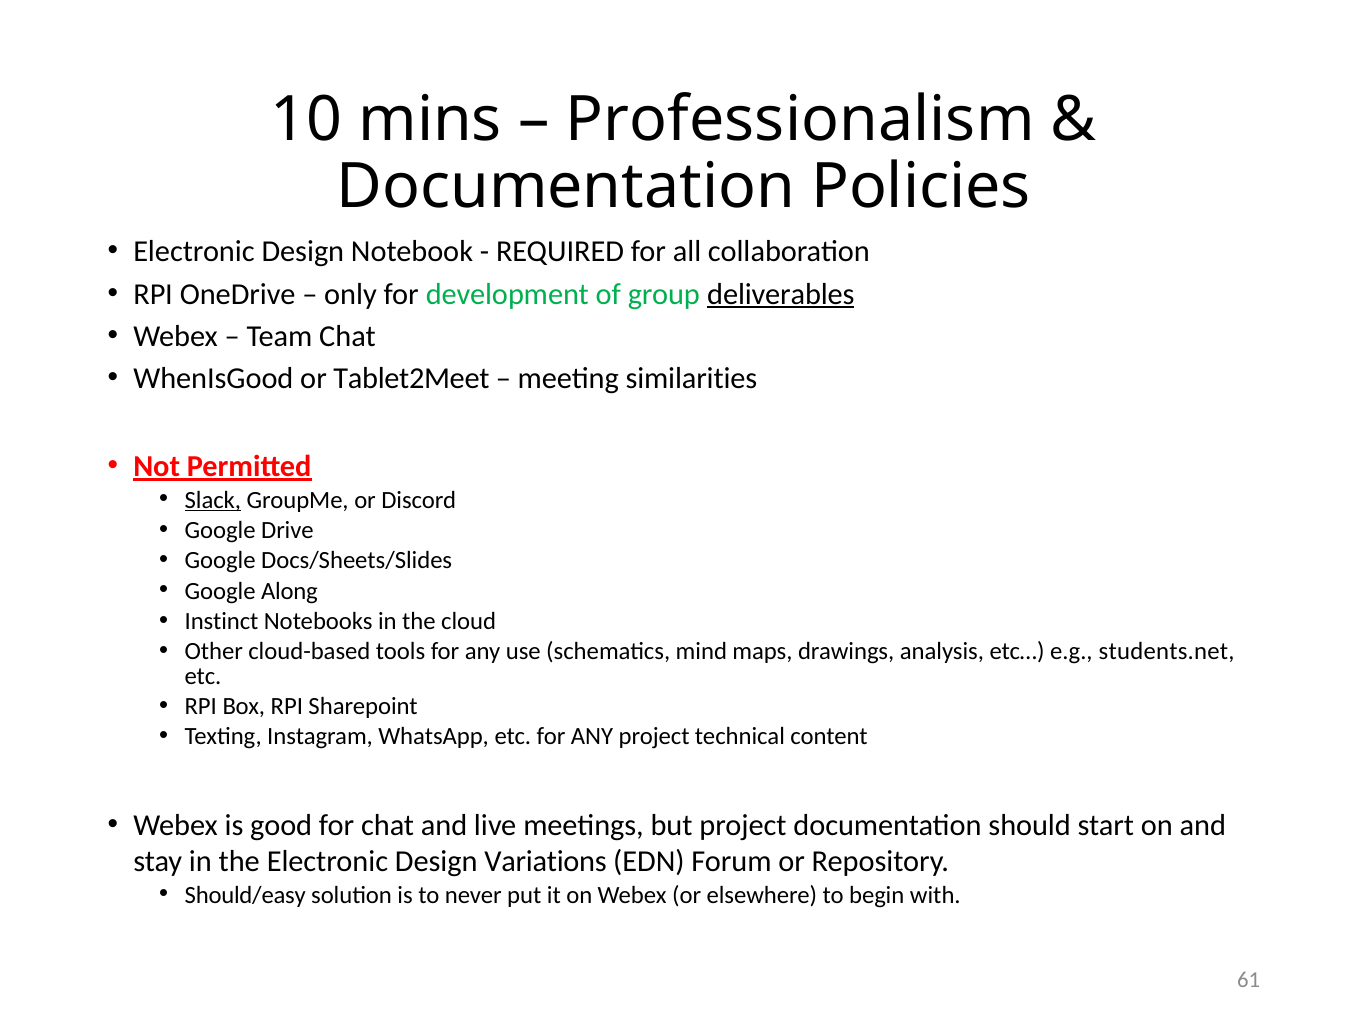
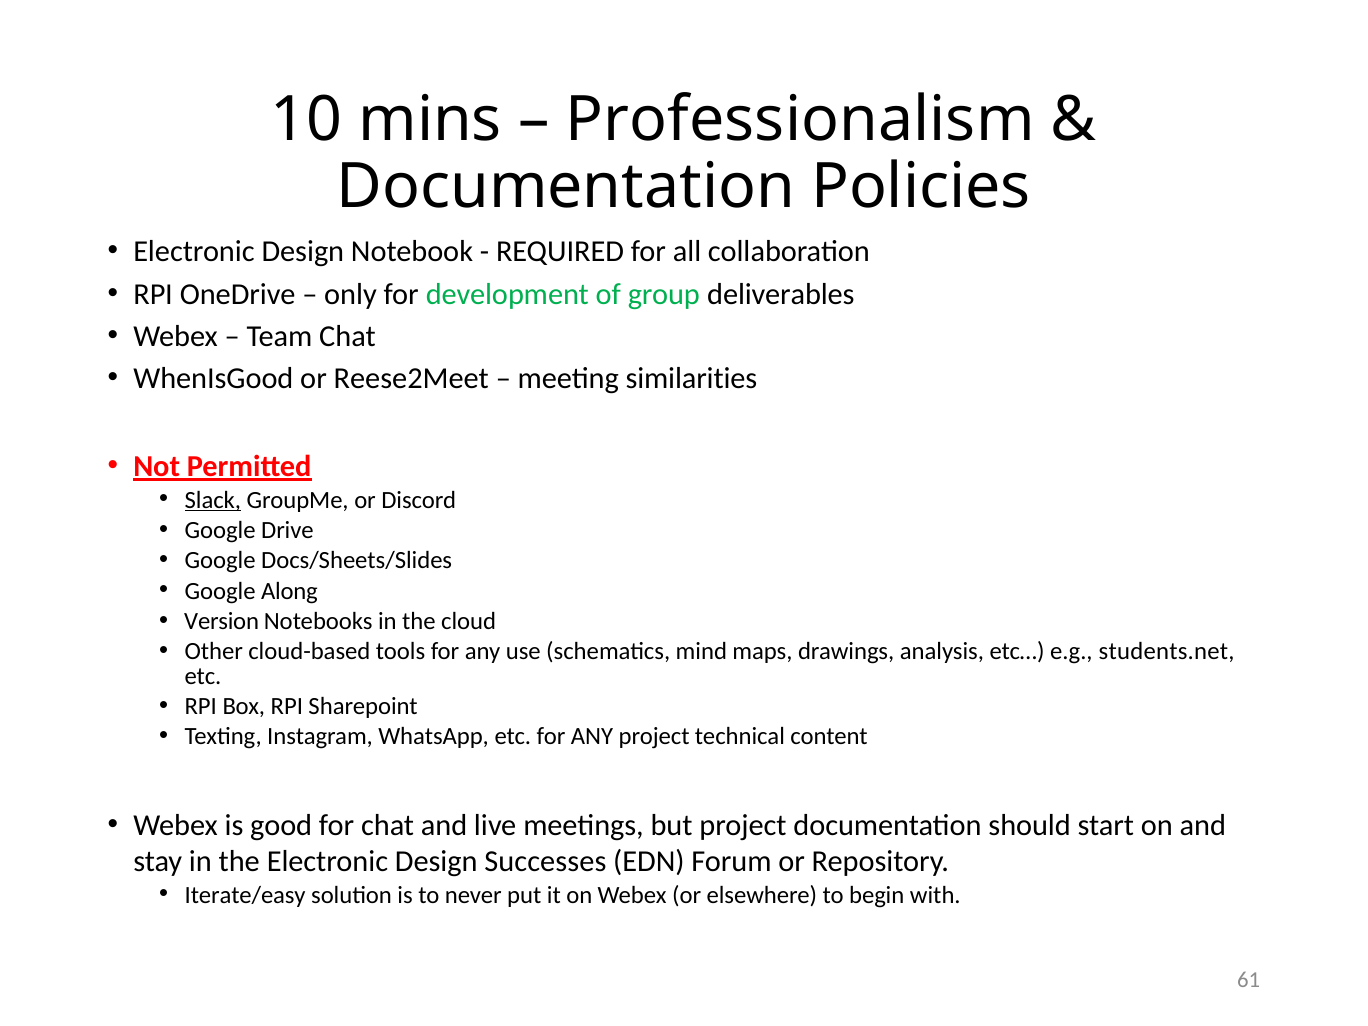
deliverables underline: present -> none (781, 294)
Tablet2Meet: Tablet2Meet -> Reese2Meet (411, 379)
Instinct: Instinct -> Version (222, 621)
Variations: Variations -> Successes (545, 861)
Should/easy: Should/easy -> Iterate/easy (245, 895)
